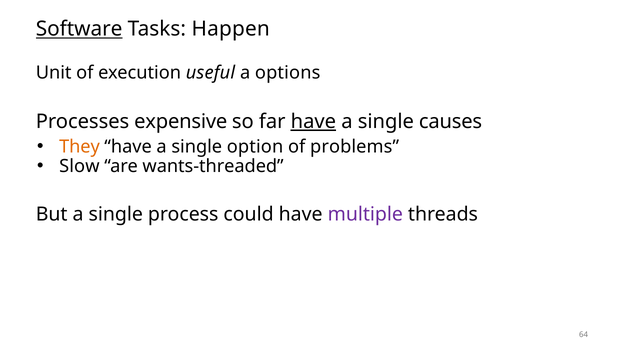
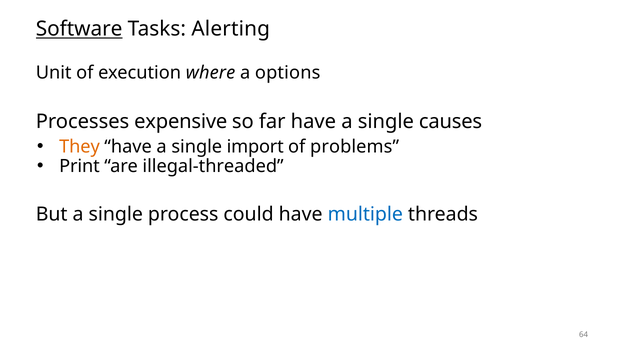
Happen: Happen -> Alerting (231, 29)
useful: useful -> where (211, 73)
have underline: present -> none (313, 122)
option: option -> import (255, 146)
Slow: Slow -> Print (79, 166)
wants-threaded: wants-threaded -> illegal-threaded (213, 166)
multiple colour: purple -> blue (365, 214)
